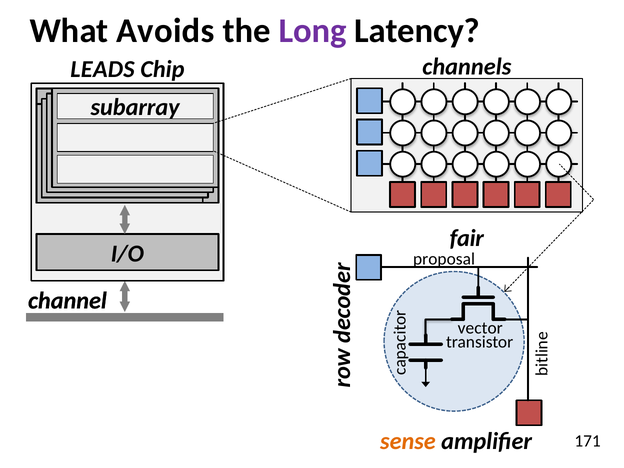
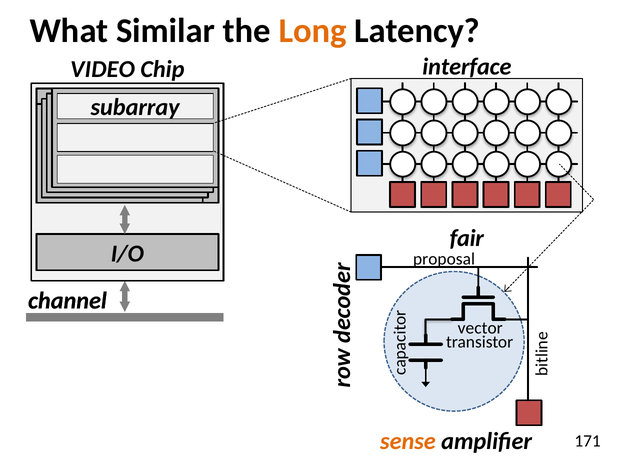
Avoids: Avoids -> Similar (166, 31)
Long colour: purple -> orange (313, 31)
channels: channels -> interface (467, 67)
LEADS: LEADS -> VIDEO (103, 69)
